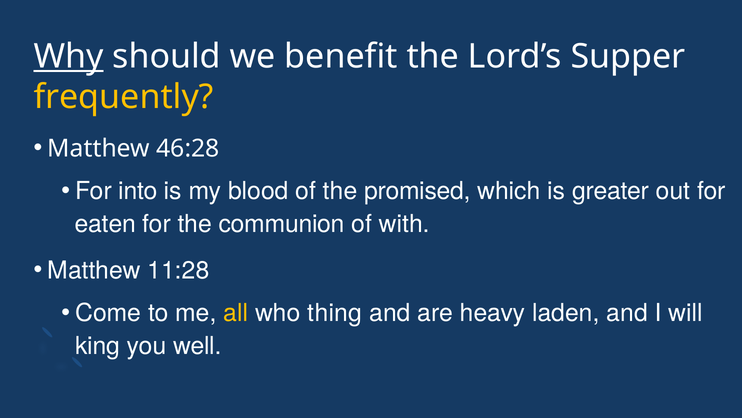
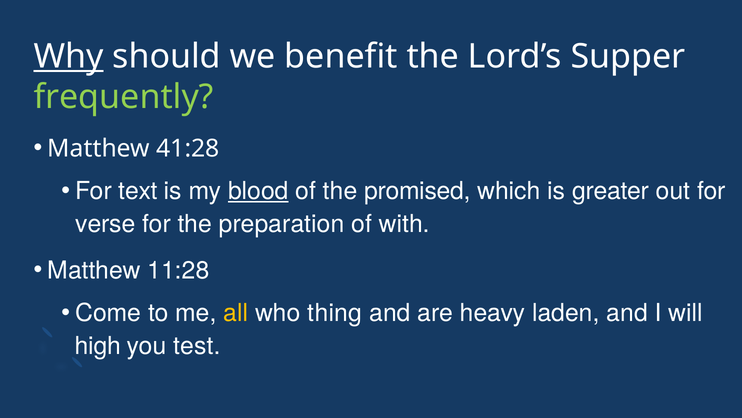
frequently colour: yellow -> light green (124, 97)
46:28: 46:28 -> 41:28 (188, 148)
into: into -> text (138, 191)
blood underline: none -> present (258, 191)
eaten: eaten -> verse (105, 224)
communion: communion -> preparation (282, 224)
king: king -> high (98, 345)
well: well -> test (197, 345)
